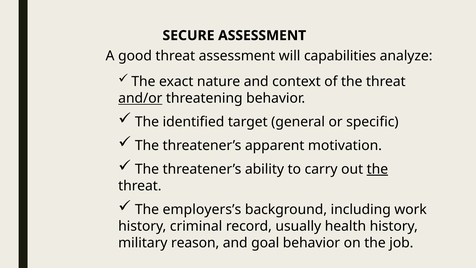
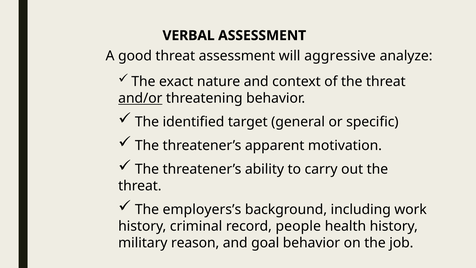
SECURE: SECURE -> VERBAL (189, 35)
capabilities: capabilities -> aggressive (340, 56)
the underline: present -> none (377, 169)
usually: usually -> people (298, 226)
